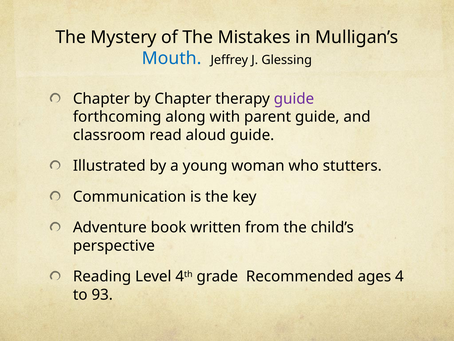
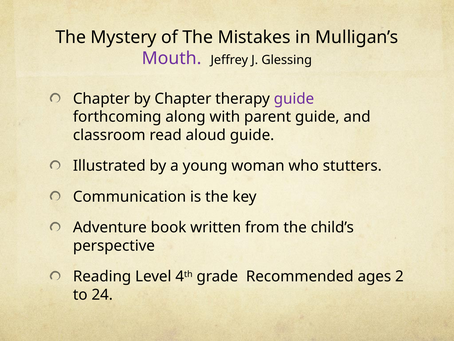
Mouth colour: blue -> purple (172, 58)
4: 4 -> 2 (399, 276)
93: 93 -> 24 (102, 294)
